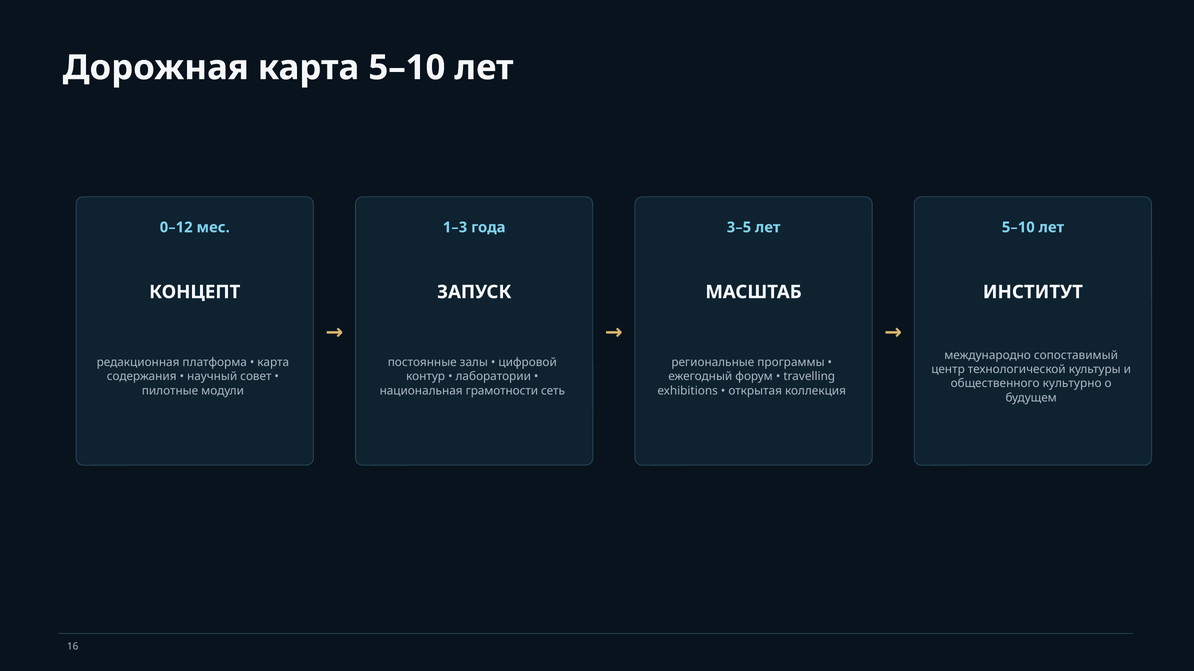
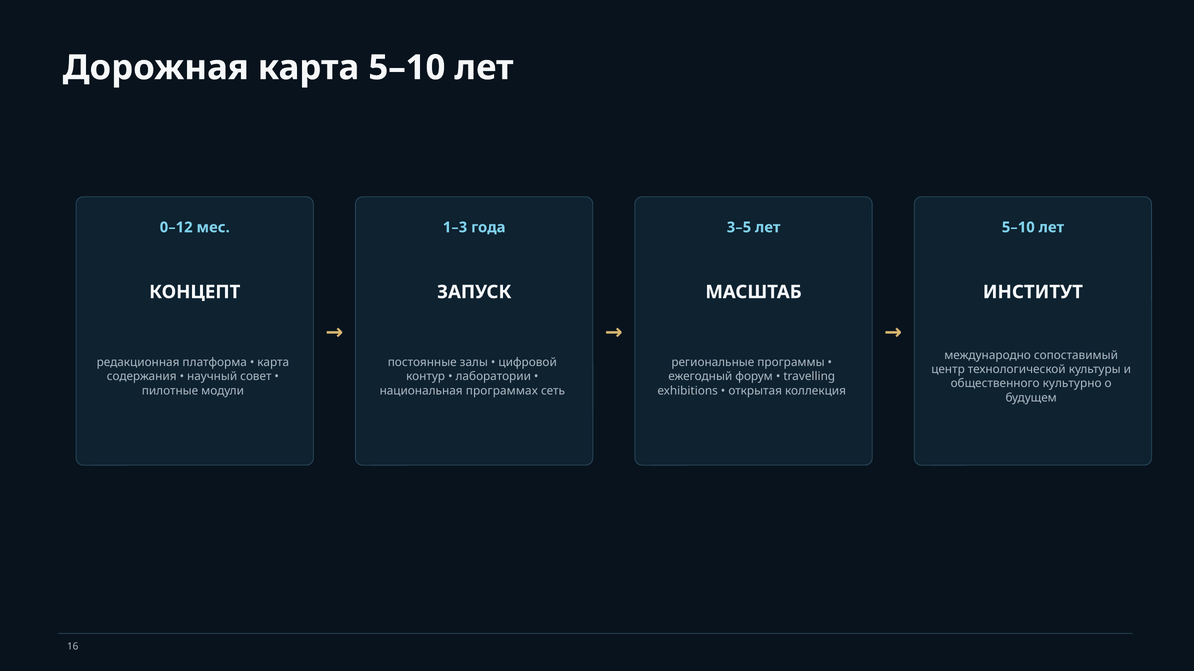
грамотности: грамотности -> программах (502, 391)
